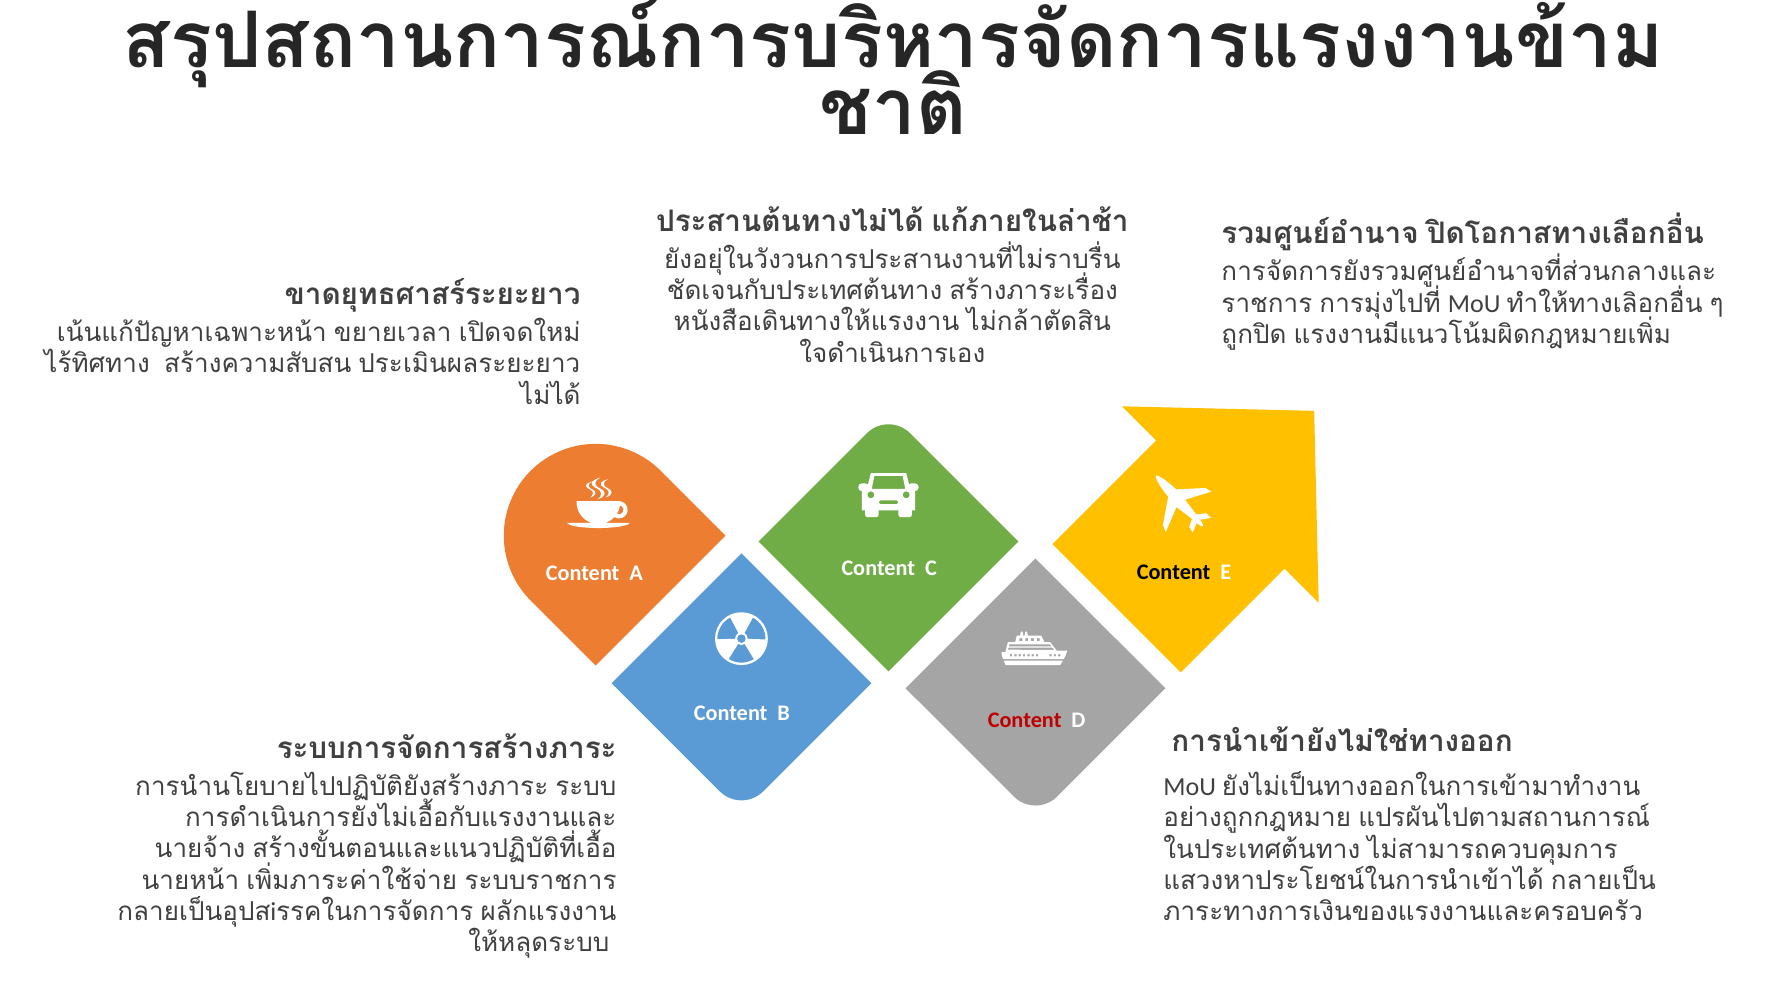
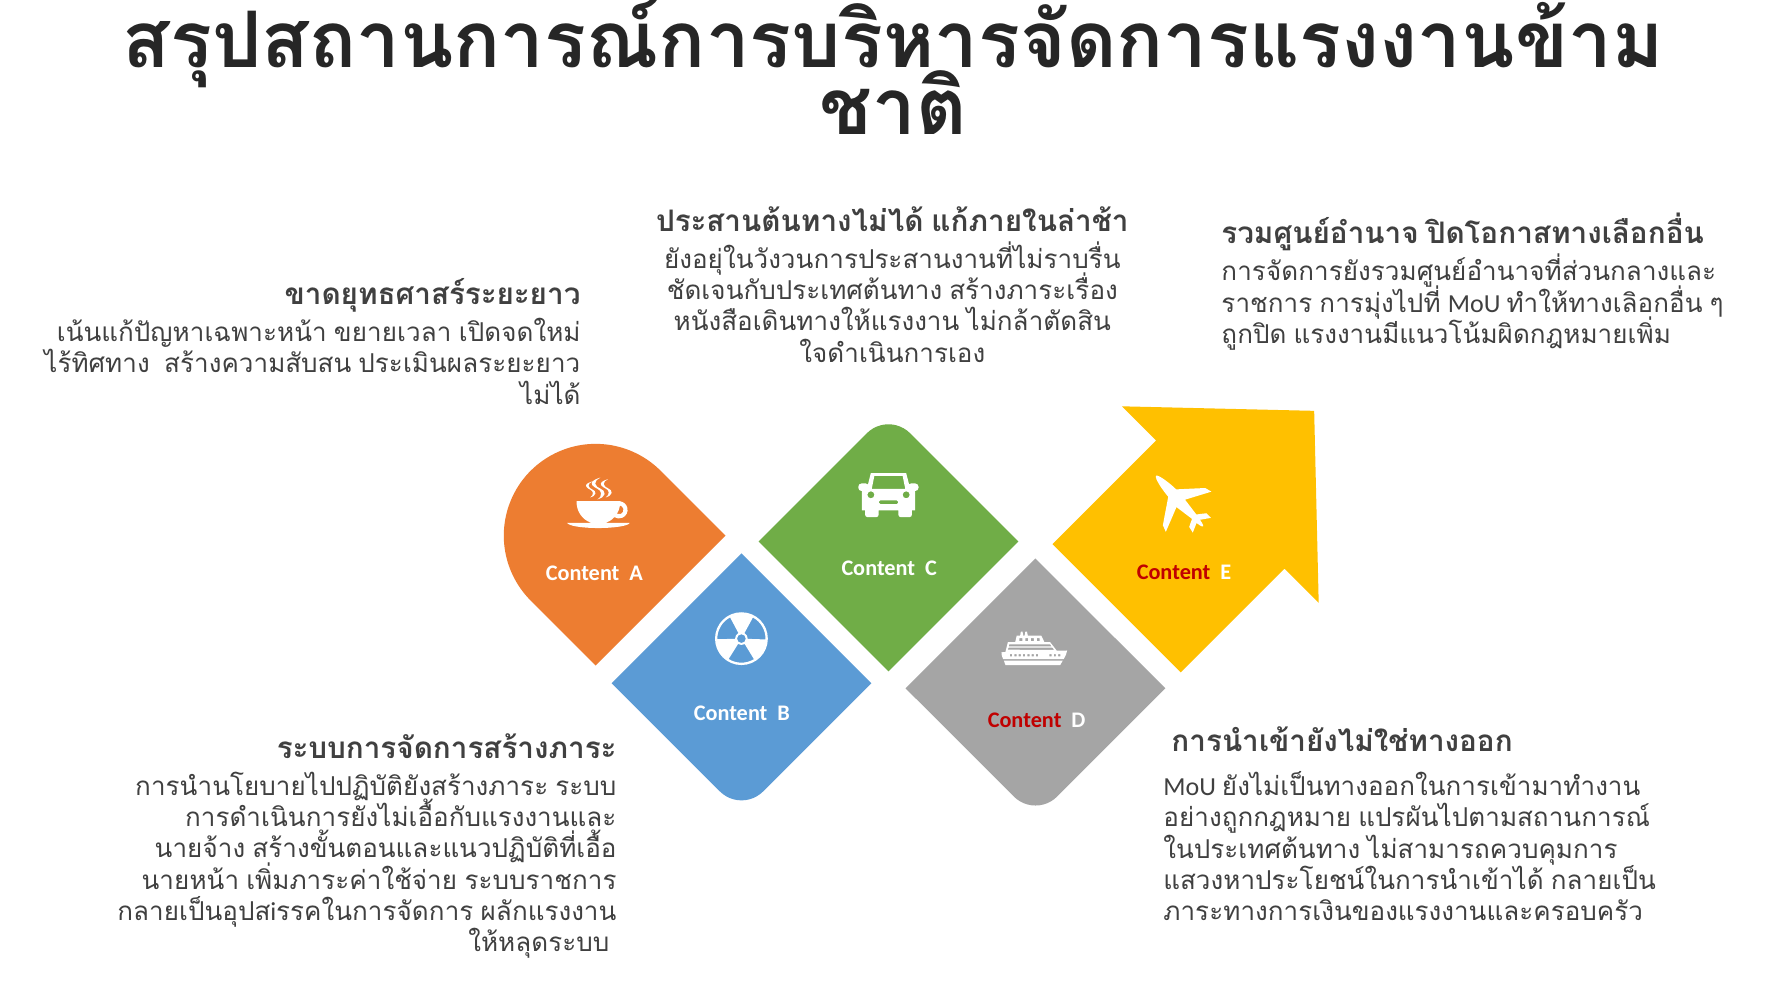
Content colour: black -> red (1174, 573)
